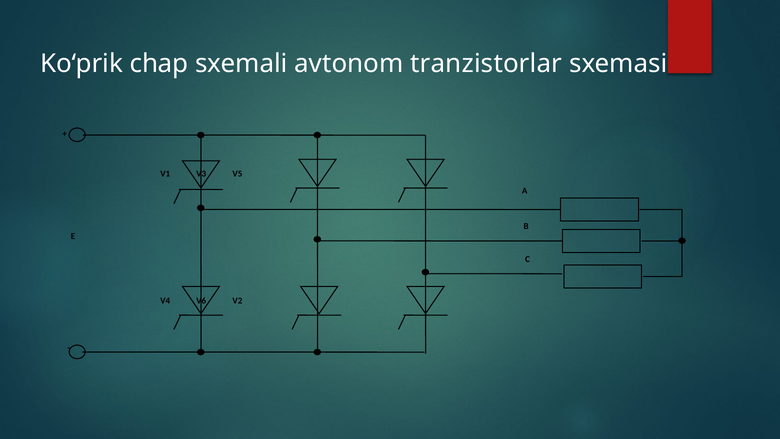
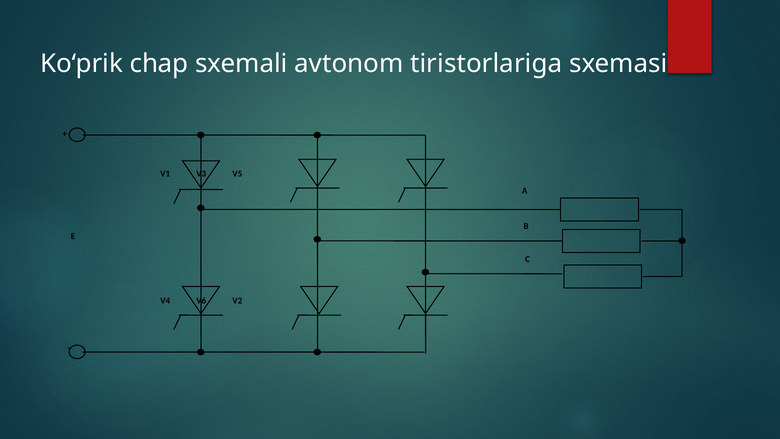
tranzistorlar: tranzistorlar -> tiristorlariga (486, 63)
